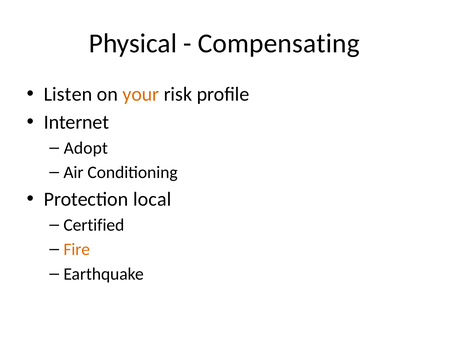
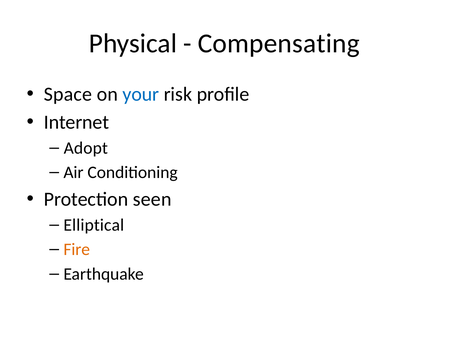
Listen: Listen -> Space (68, 94)
your colour: orange -> blue (141, 94)
local: local -> seen (152, 199)
Certified: Certified -> Elliptical (94, 225)
